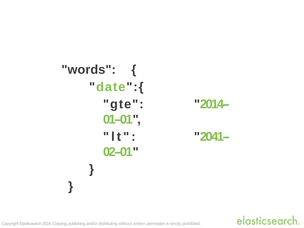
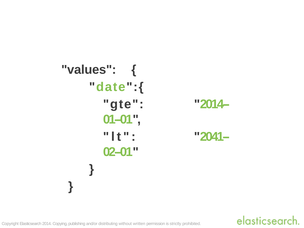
words: words -> values (89, 70)
